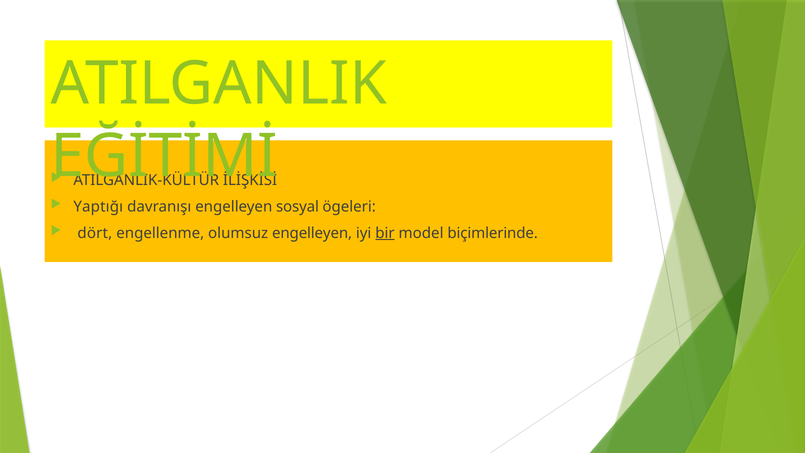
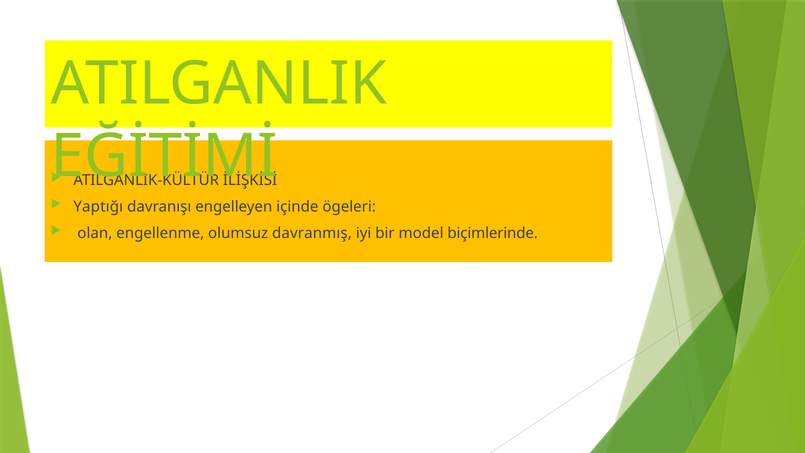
sosyal: sosyal -> içinde (297, 206)
dört: dört -> olan (95, 233)
olumsuz engelleyen: engelleyen -> davranmış (312, 233)
bir underline: present -> none (385, 233)
